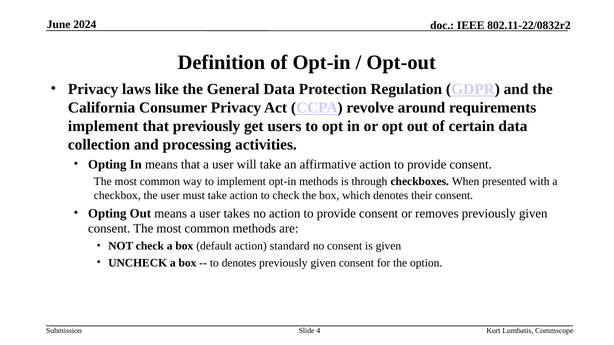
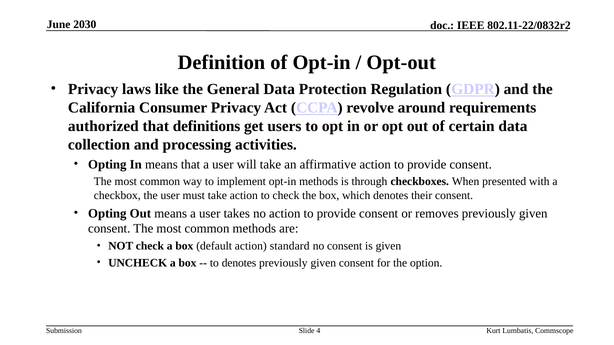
2024: 2024 -> 2030 (85, 24)
implement: implement -> authorized (103, 126)
that previously: previously -> definitions (207, 126)
